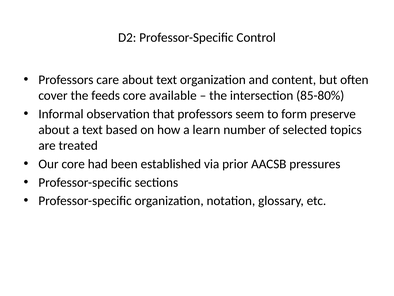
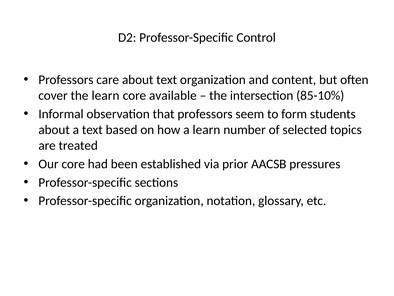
the feeds: feeds -> learn (106, 95)
85-80%: 85-80% -> 85-10% (320, 95)
preserve: preserve -> students (333, 114)
